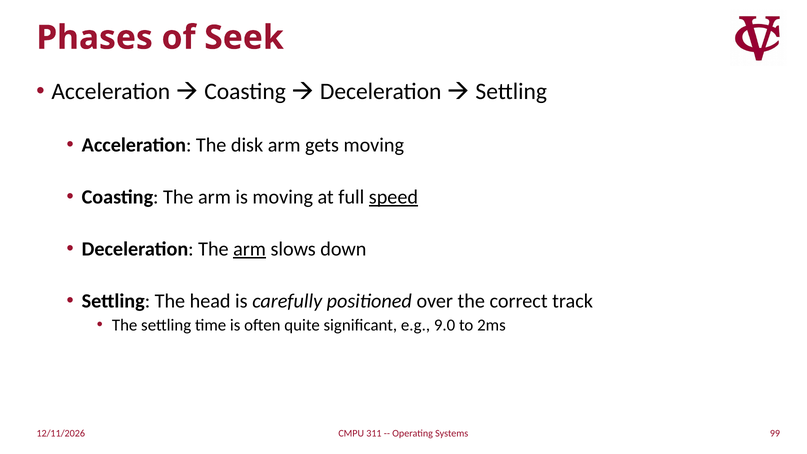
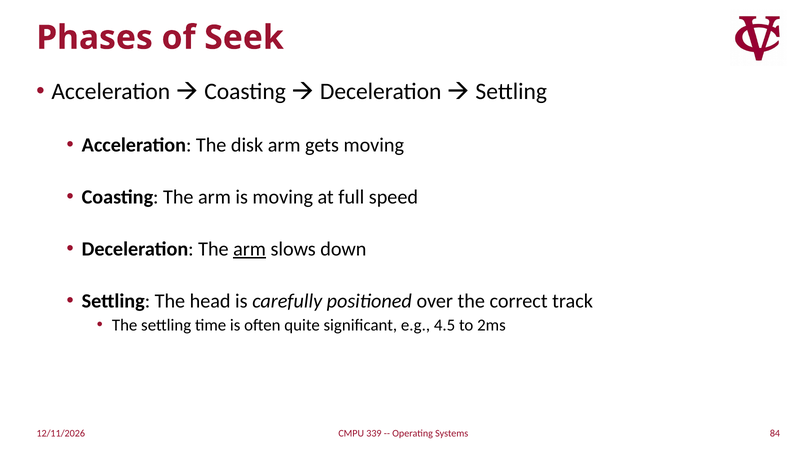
speed underline: present -> none (393, 197)
9.0: 9.0 -> 4.5 (445, 325)
311: 311 -> 339 (374, 433)
99: 99 -> 84 (775, 433)
